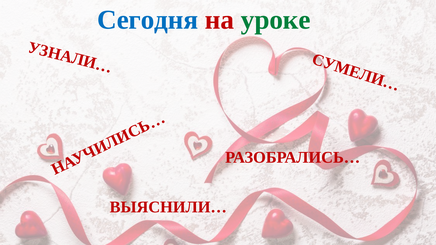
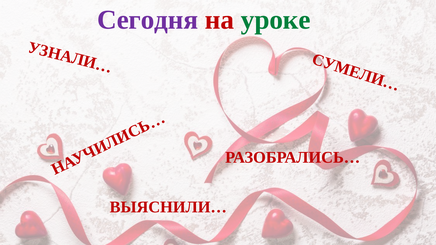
Сегодня colour: blue -> purple (148, 20)
